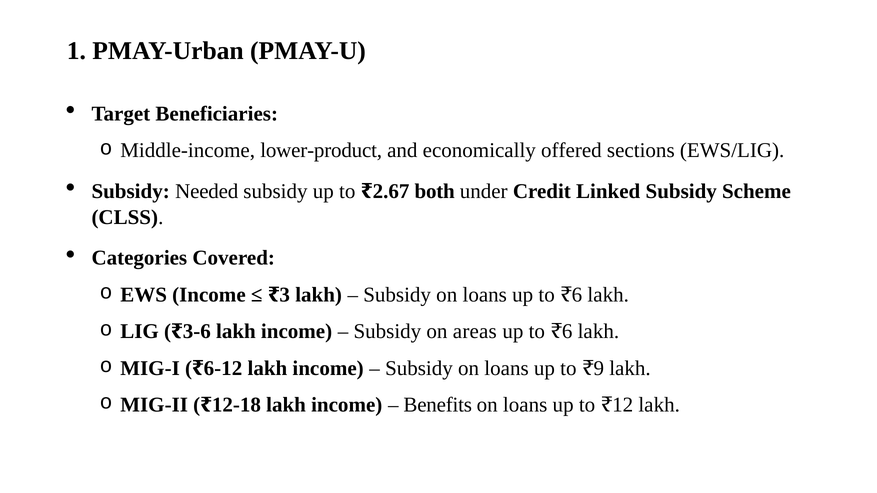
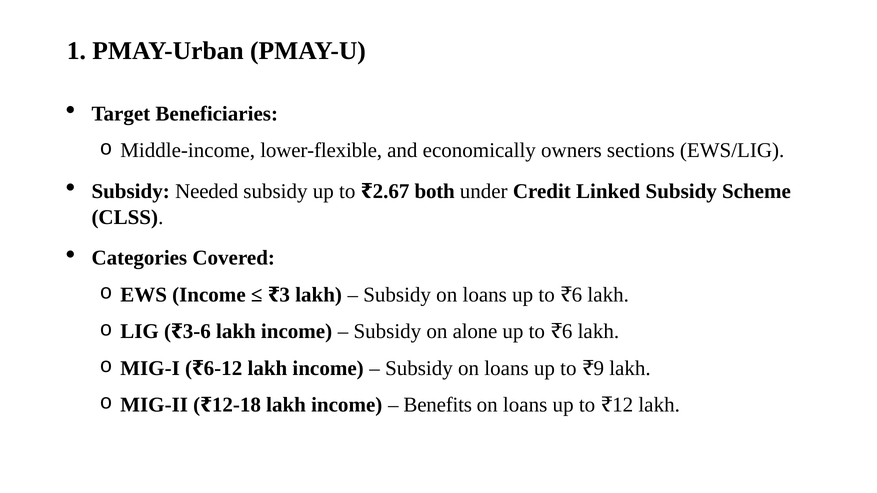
lower-product: lower-product -> lower-flexible (321, 150)
offered: offered -> owners (571, 150)
areas: areas -> alone (475, 332)
